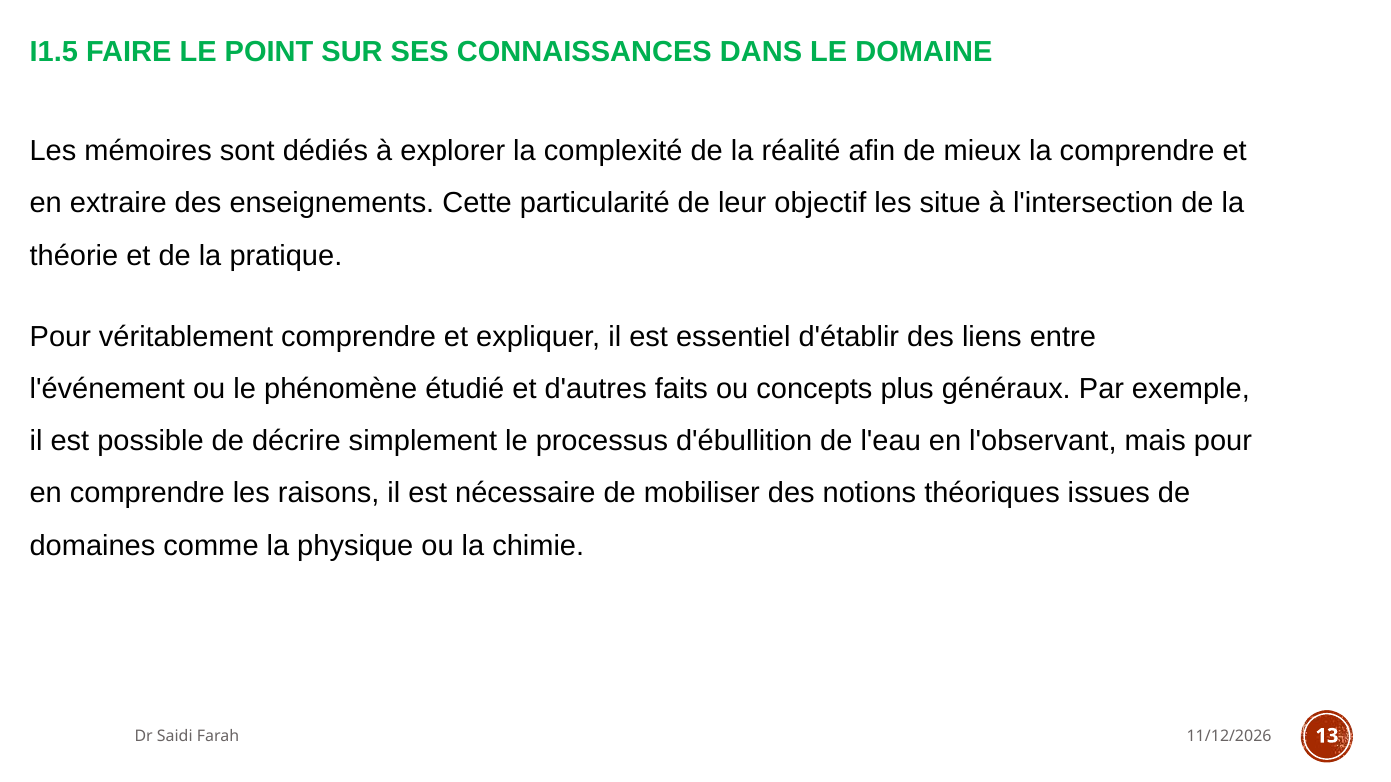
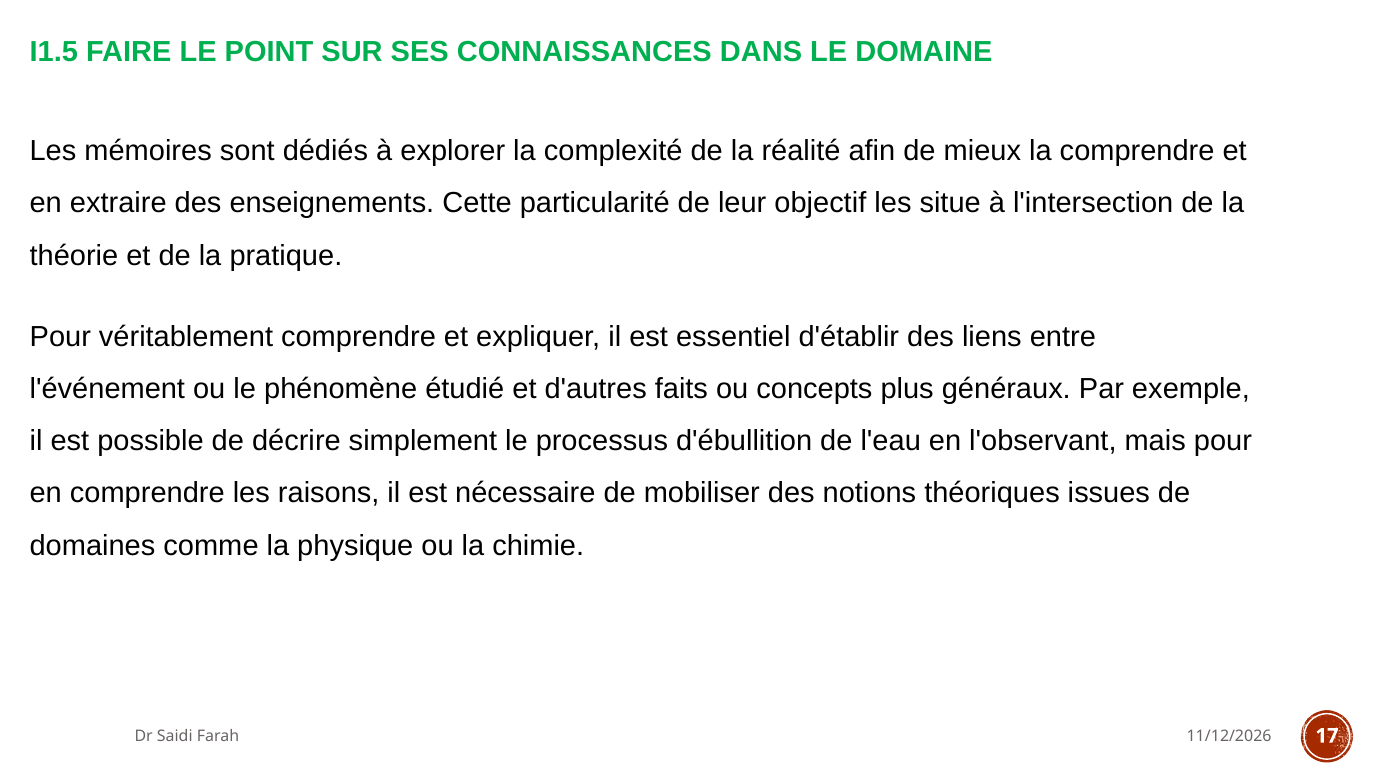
13: 13 -> 17 (1327, 736)
